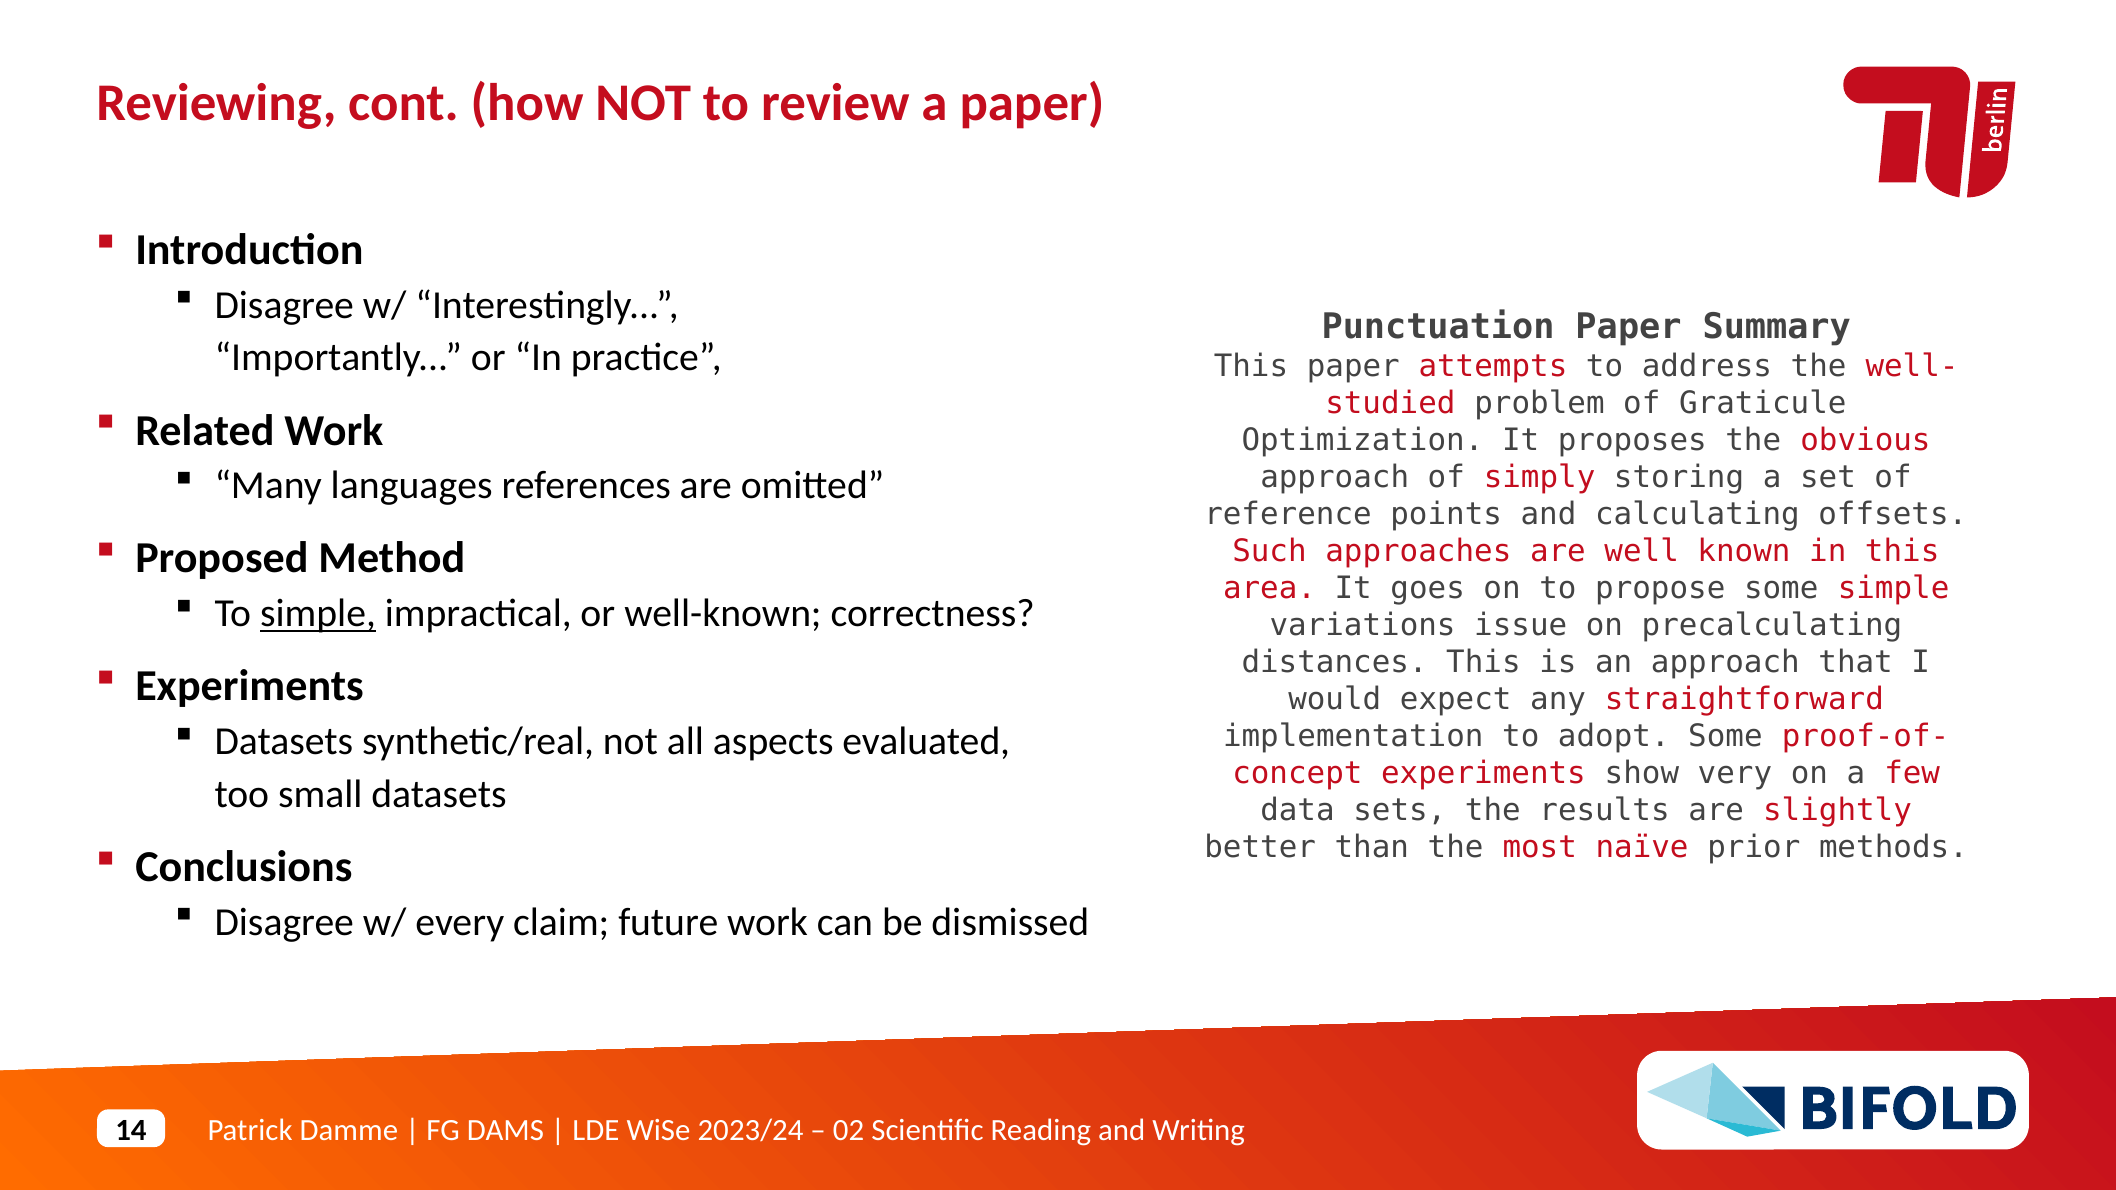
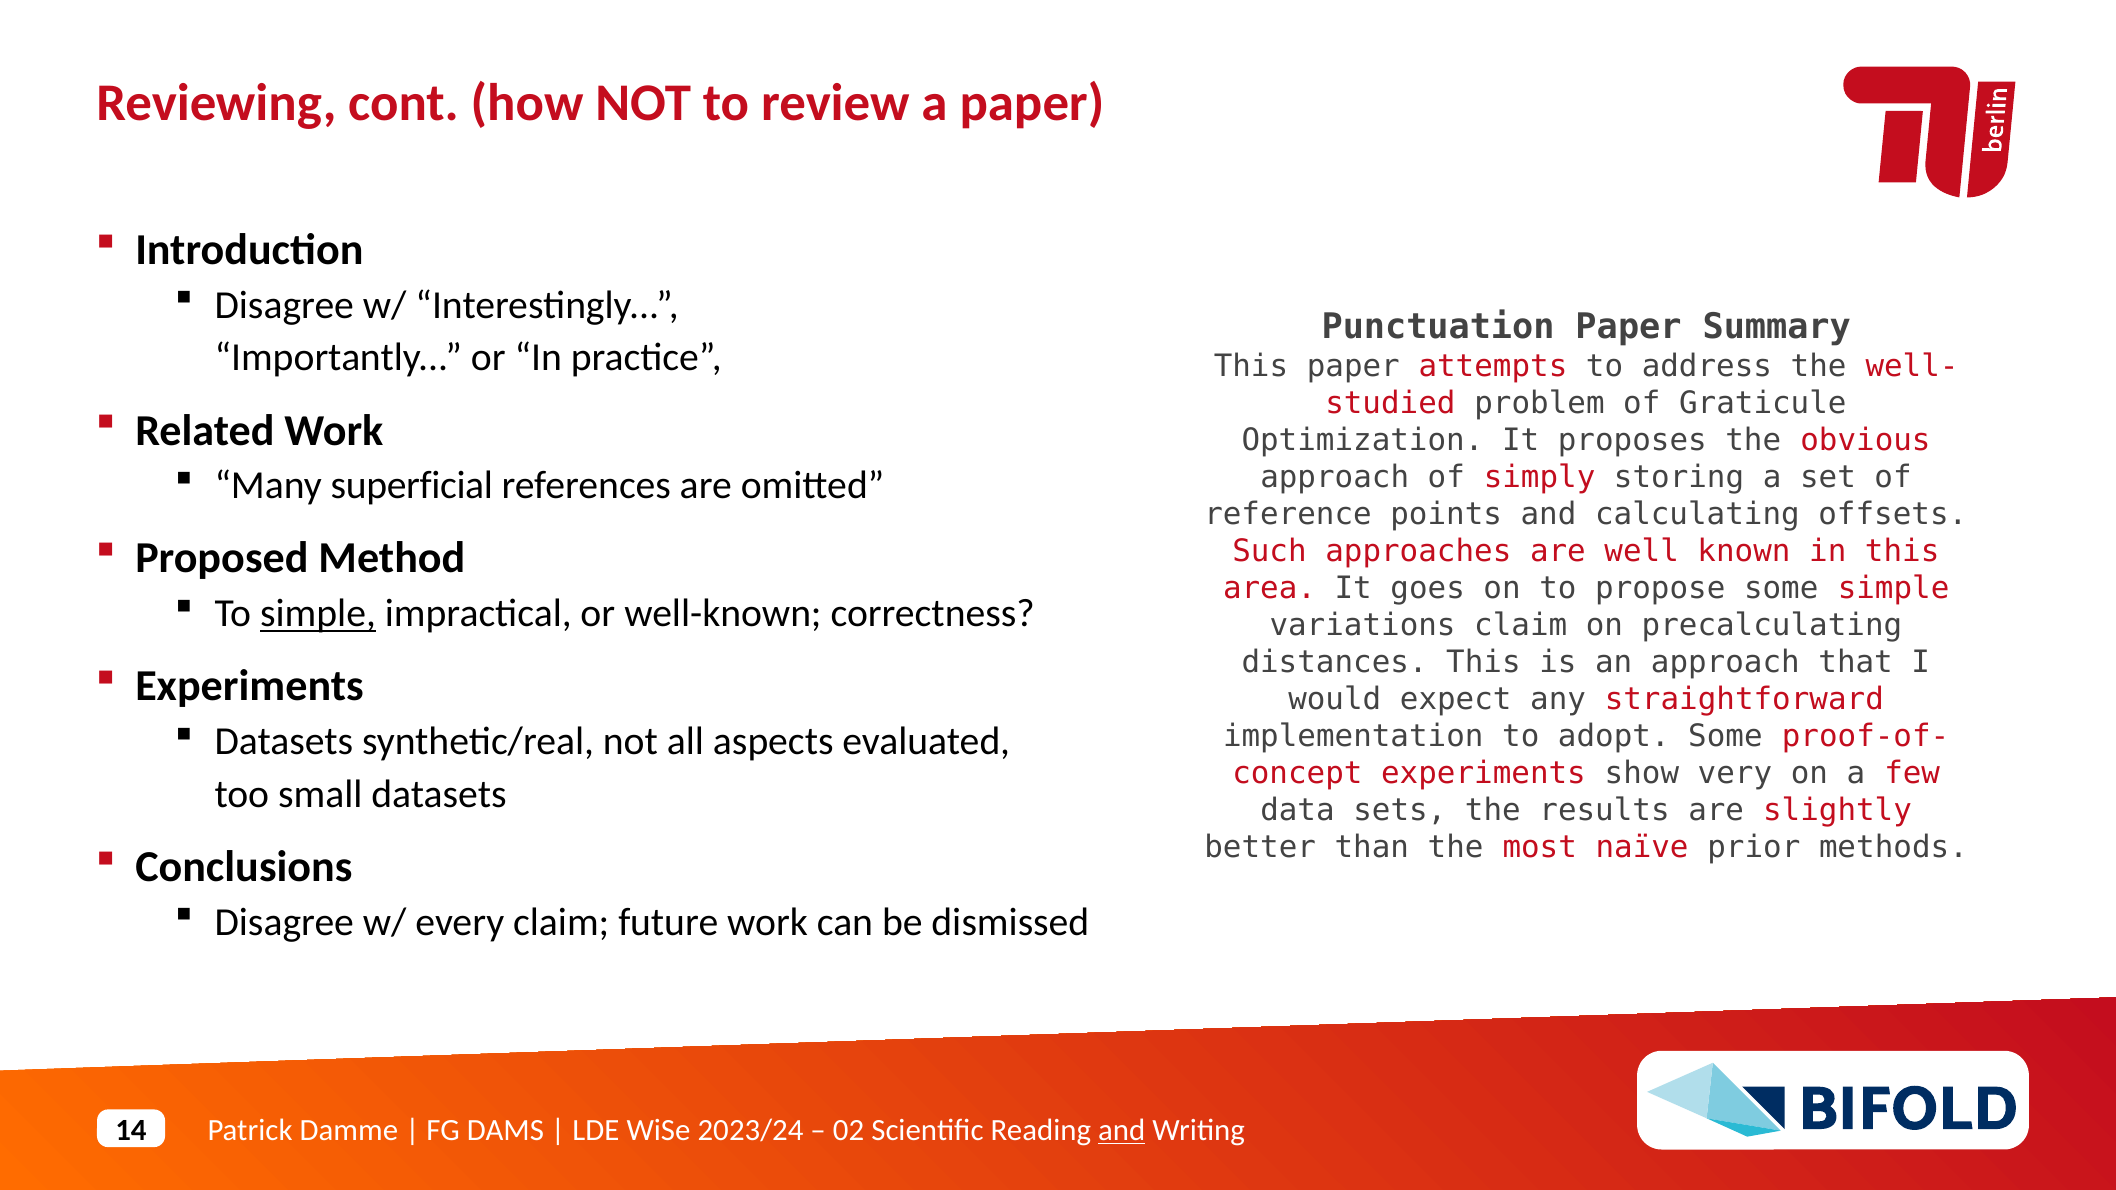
languages: languages -> superficial (412, 486)
variations issue: issue -> claim (1521, 625)
and underline: none -> present (1122, 1130)
